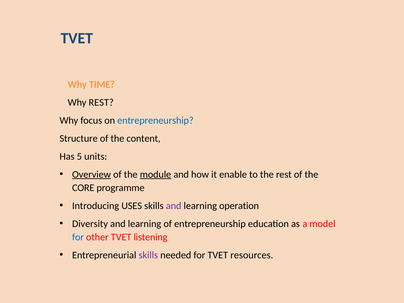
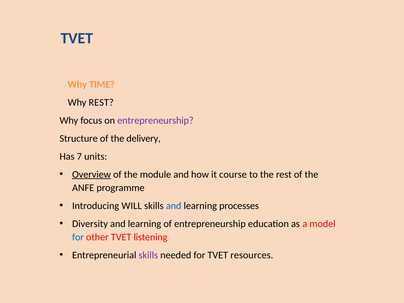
entrepreneurship colour: blue -> purple (155, 120)
content: content -> delivery (144, 138)
5: 5 -> 7 (79, 156)
module underline: present -> none (156, 174)
enable: enable -> course (233, 174)
CORE: CORE -> ANFE (83, 188)
USES: USES -> WILL (132, 206)
and colour: purple -> blue (174, 206)
operation: operation -> processes (239, 206)
